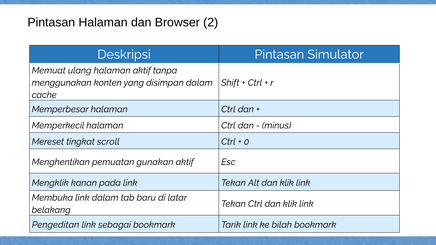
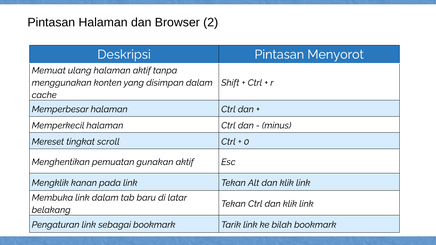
Simulator: Simulator -> Menyorot (336, 55)
Pengeditan: Pengeditan -> Pengaturan (56, 225)
